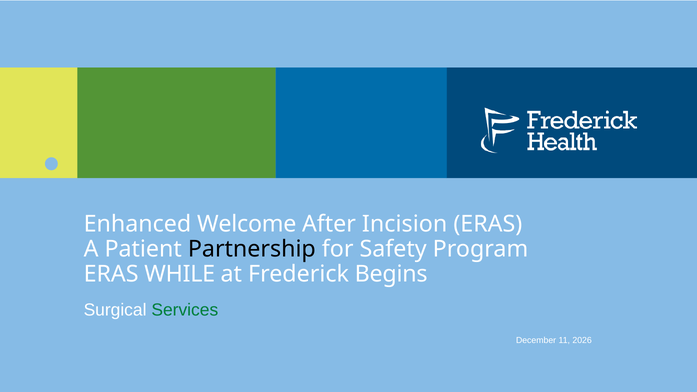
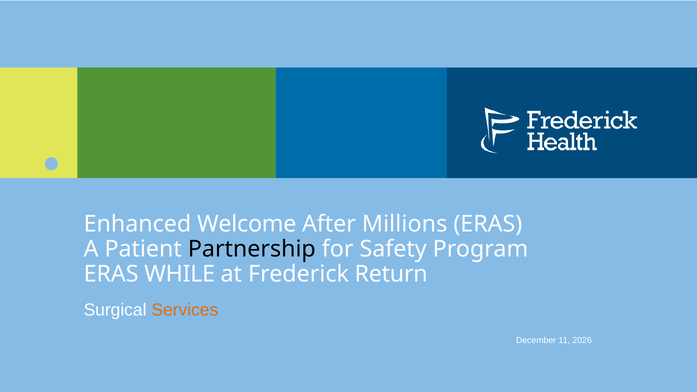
Incision: Incision -> Millions (405, 224)
Begins: Begins -> Return (391, 274)
Services colour: green -> orange (185, 310)
